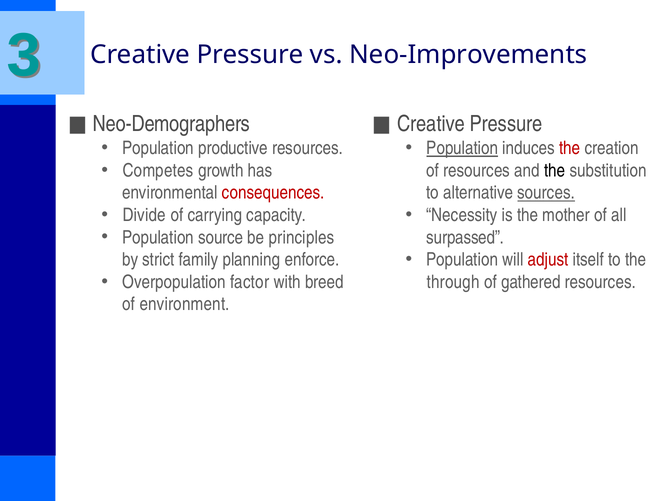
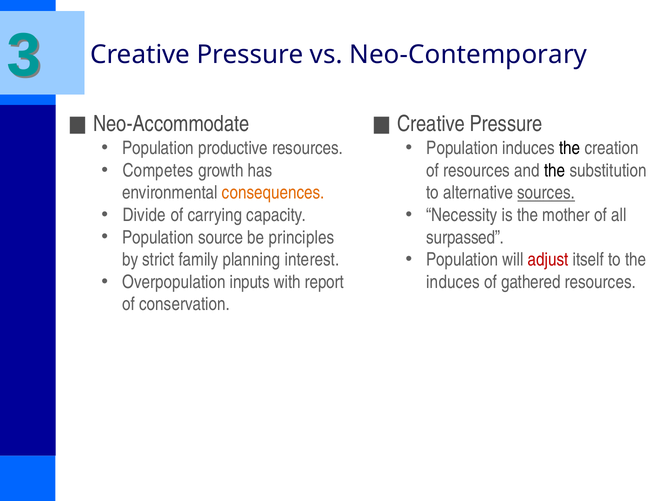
Neo-Improvements: Neo-Improvements -> Neo-Contemporary (468, 55)
Neo-Demographers: Neo-Demographers -> Neo-Accommodate (171, 124)
Population underline: present -> none (462, 148)
the colour: red -> black (570, 148)
consequences colour: red -> orange (273, 193)
enforce: enforce -> interest (312, 260)
factor: factor -> inputs (250, 282)
breed: breed -> report (324, 282)
through: through -> induces (453, 282)
environment: environment -> conservation (185, 305)
